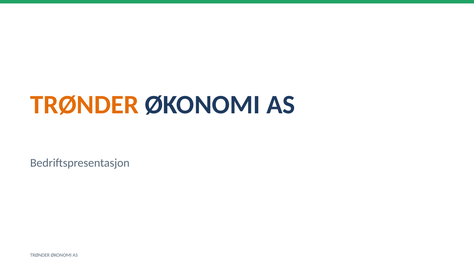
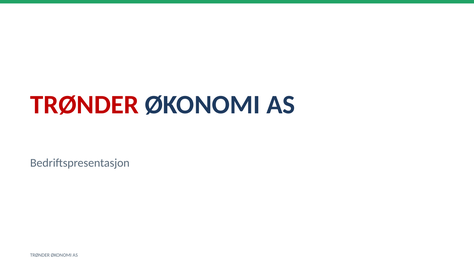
TRØNDER colour: orange -> red (84, 105)
